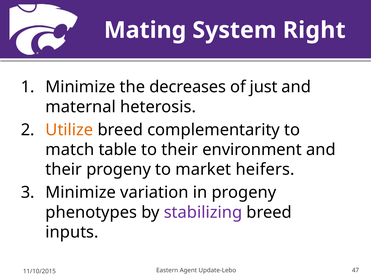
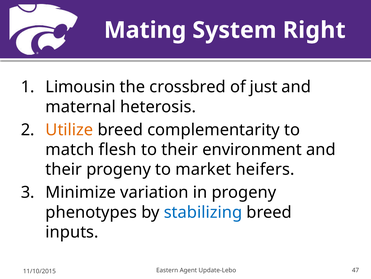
Minimize: Minimize -> Limousin (81, 87)
decreases: decreases -> crossbred (188, 87)
table: table -> flesh (118, 149)
stabilizing colour: purple -> blue (203, 212)
